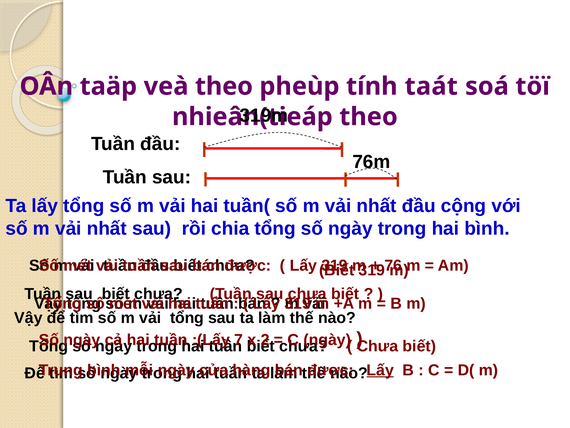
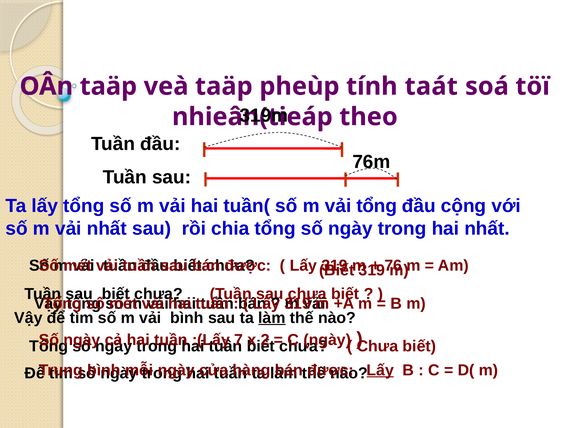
veà theo: theo -> taäp (224, 86)
nhất: nhất -> tổng (377, 206)
hai bình: bình -> nhất (487, 228)
số m vải tổng: tổng -> bình (187, 317)
làm underline: none -> present (272, 317)
